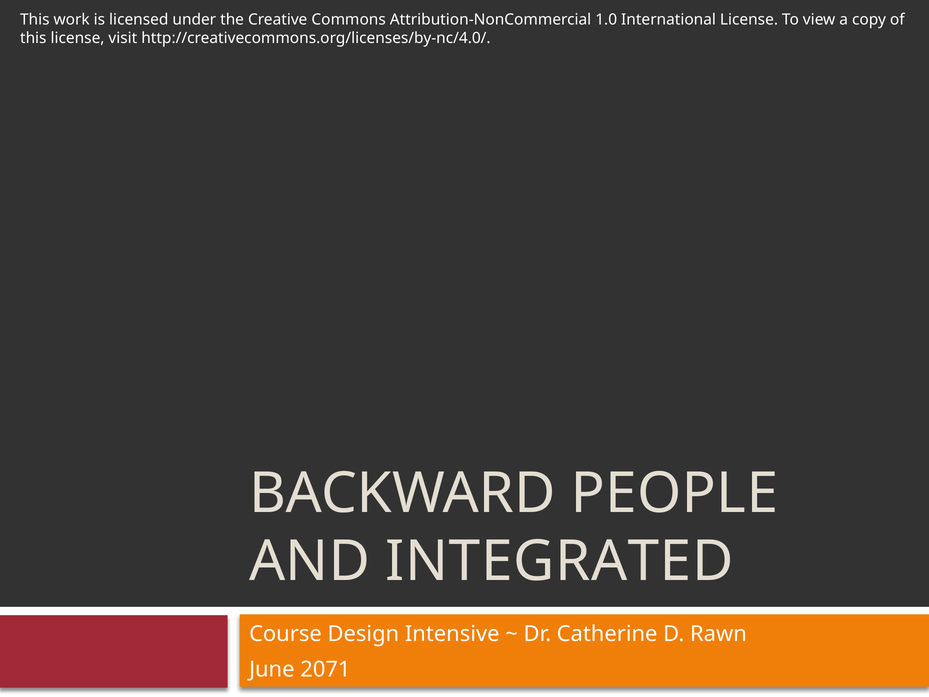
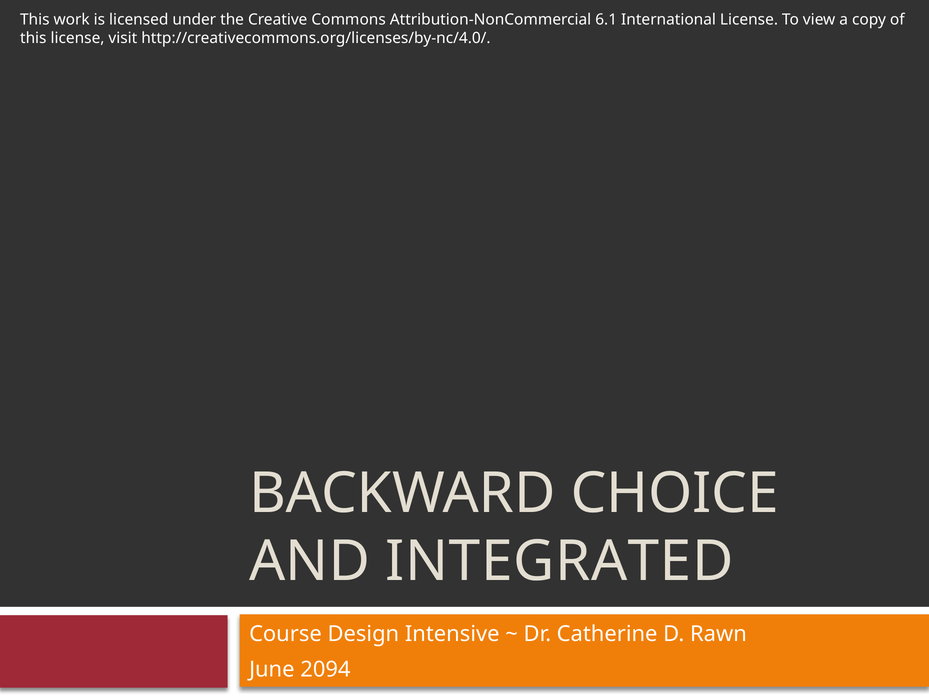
1.0: 1.0 -> 6.1 (606, 19)
PEOPLE: PEOPLE -> CHOICE (675, 493)
2071: 2071 -> 2094 (325, 669)
